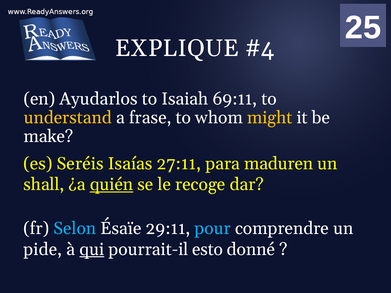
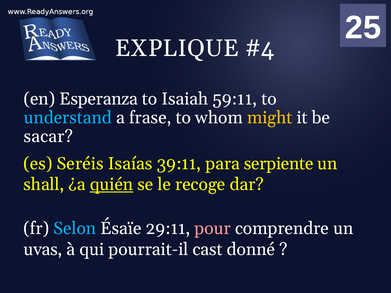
Ayudarlos: Ayudarlos -> Esperanza (99, 99)
69:11: 69:11 -> 59:11 (235, 99)
understand colour: yellow -> light blue (68, 118)
make: make -> sacar (48, 136)
27:11: 27:11 -> 39:11 (179, 164)
maduren: maduren -> serpiente (279, 164)
pour colour: light blue -> pink (213, 229)
pide: pide -> uvas (43, 249)
qui underline: present -> none (92, 249)
esto: esto -> cast (208, 249)
